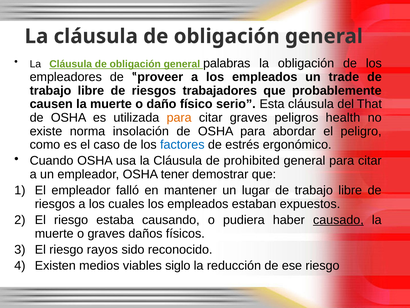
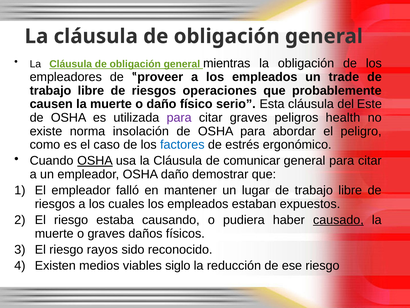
palabras: palabras -> mientras (227, 63)
trabajadores: trabajadores -> operaciones (220, 90)
That: That -> Este (369, 104)
para colour: orange -> purple (179, 117)
OSHA underline: none -> present (95, 161)
prohibited: prohibited -> comunicar (252, 161)
OSHA tener: tener -> daño (175, 174)
